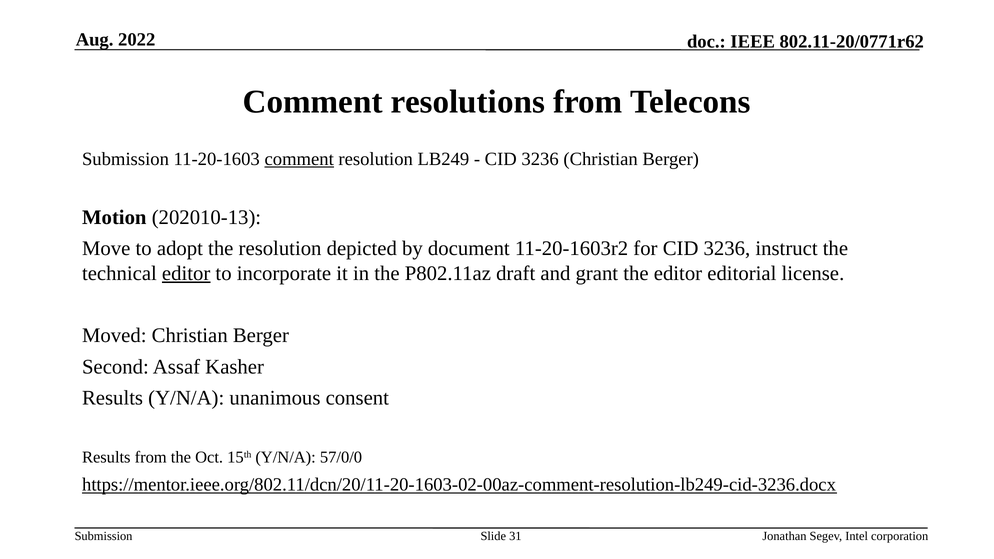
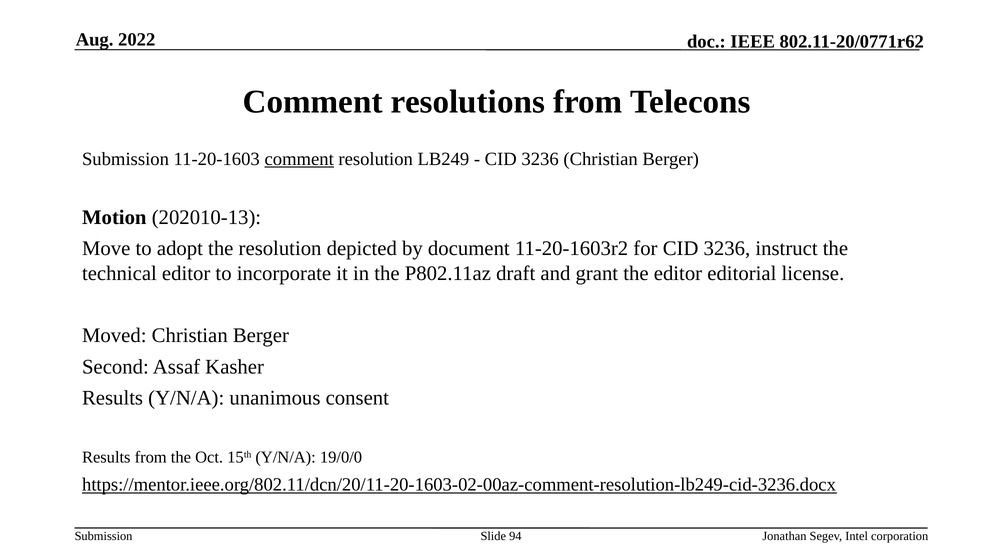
editor underline: present -> none (186, 274)
57/0/0: 57/0/0 -> 19/0/0 (341, 457)
31: 31 -> 94 (515, 536)
